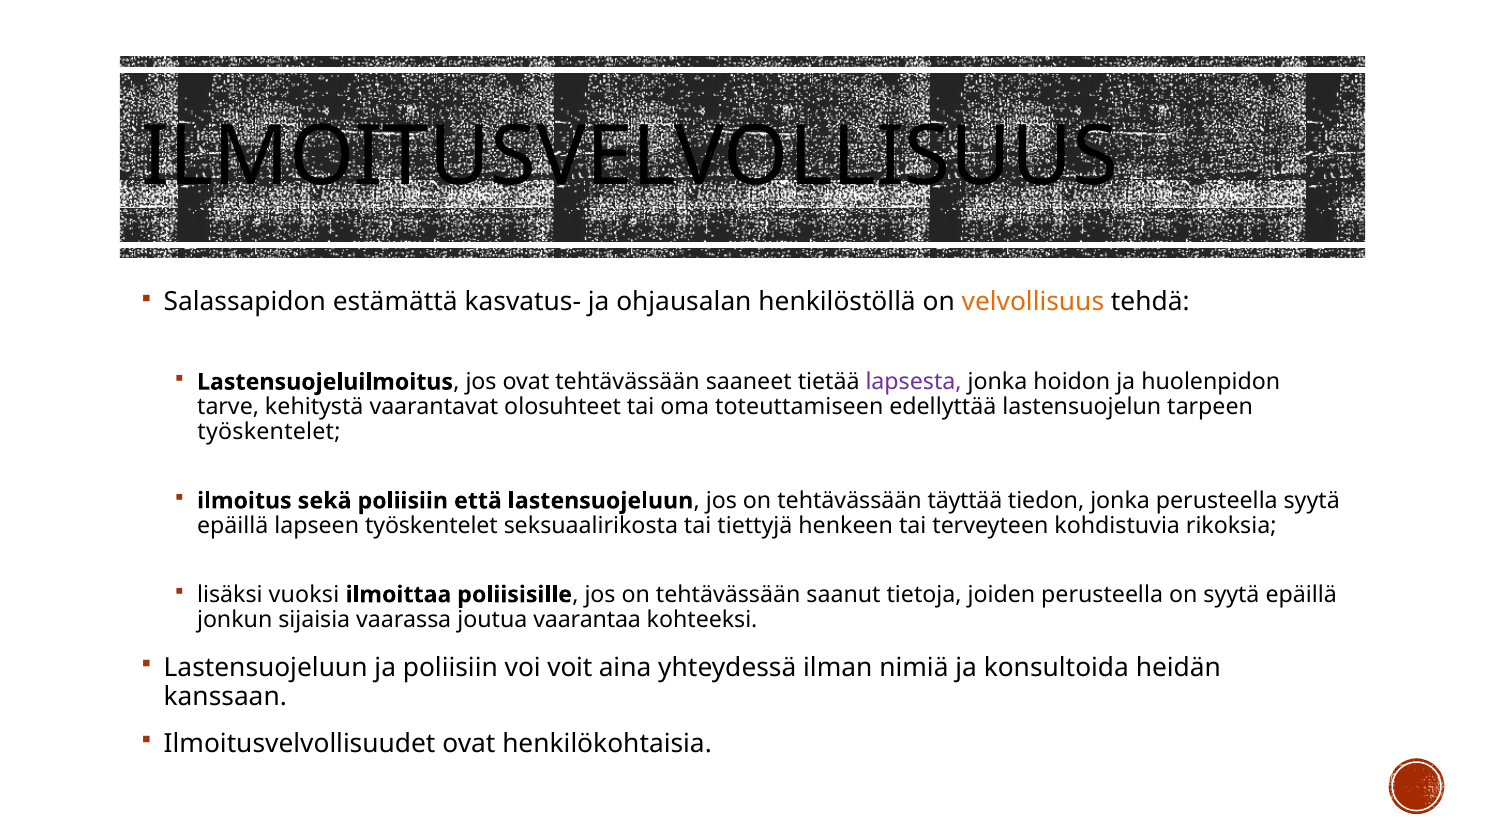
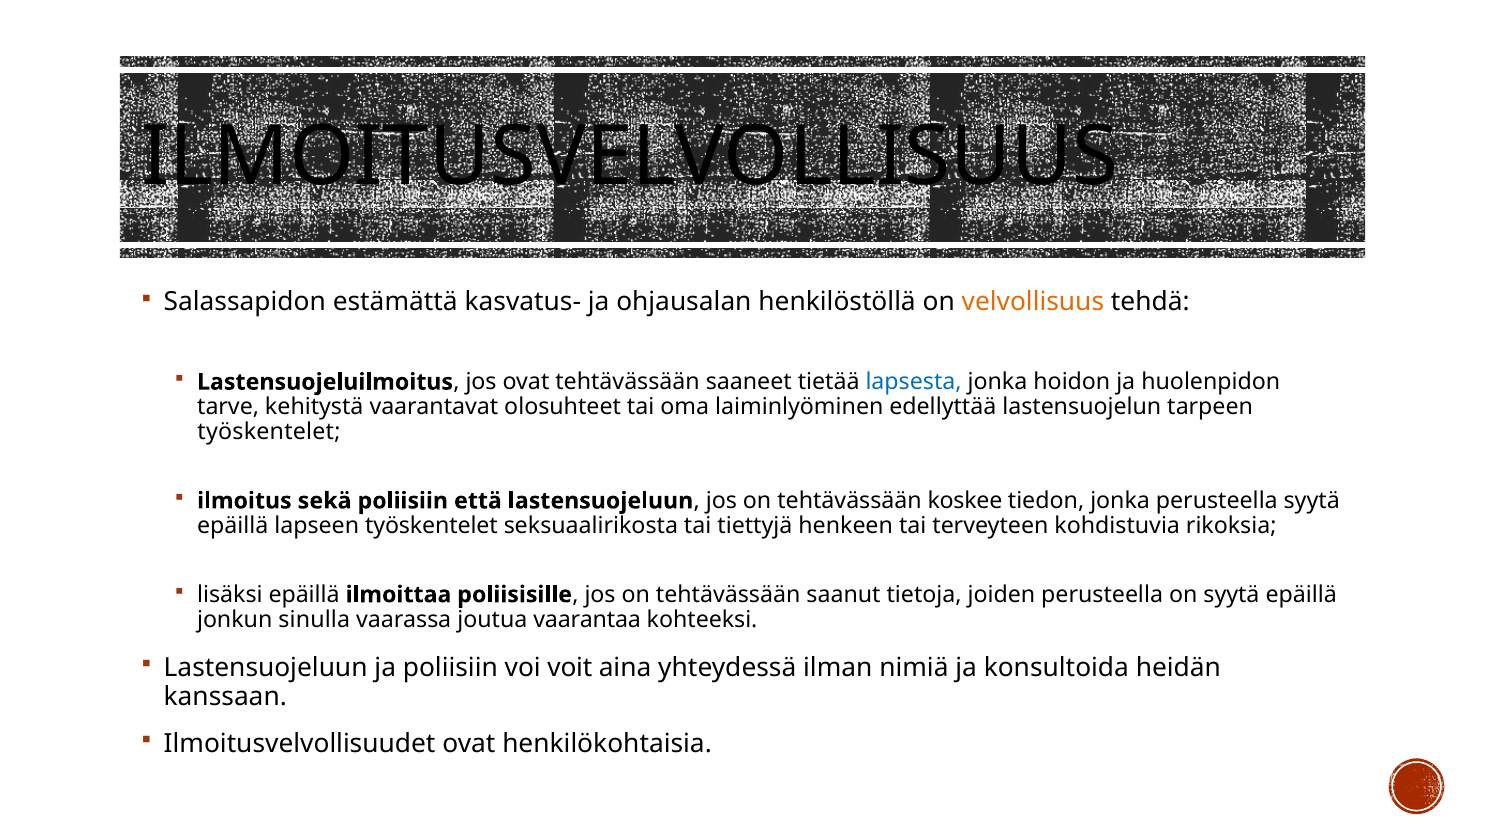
lapsesta colour: purple -> blue (914, 382)
toteuttamiseen: toteuttamiseen -> laiminlyöminen (799, 407)
täyttää: täyttää -> koskee (965, 501)
lisäksi vuoksi: vuoksi -> epäillä (304, 595)
sijaisia: sijaisia -> sinulla (314, 620)
